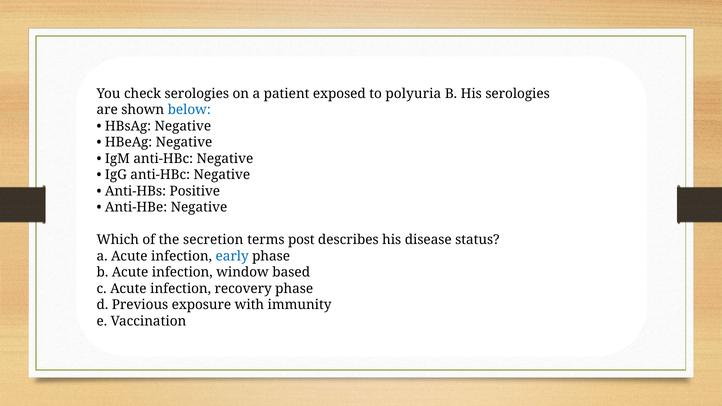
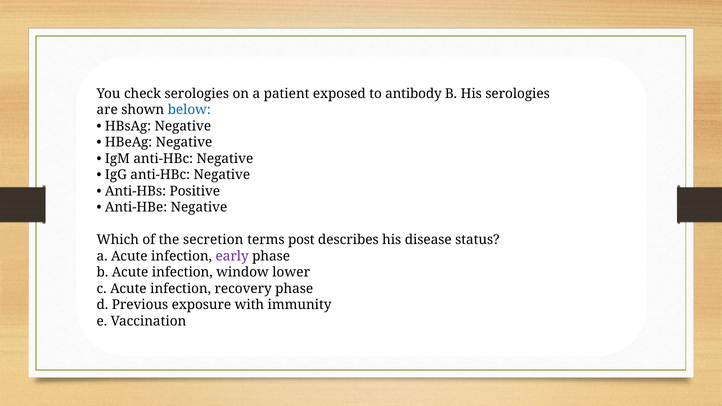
polyuria: polyuria -> antibody (413, 94)
early colour: blue -> purple (232, 256)
based: based -> lower (291, 272)
